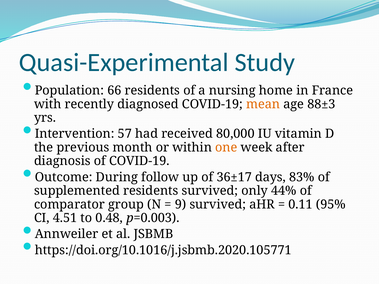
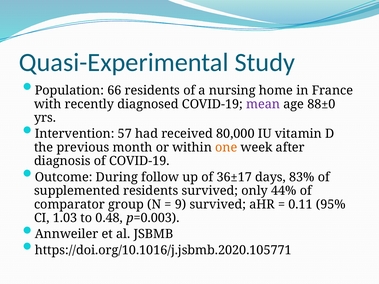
mean colour: orange -> purple (263, 104)
88±3: 88±3 -> 88±0 (321, 104)
4.51: 4.51 -> 1.03 (65, 218)
